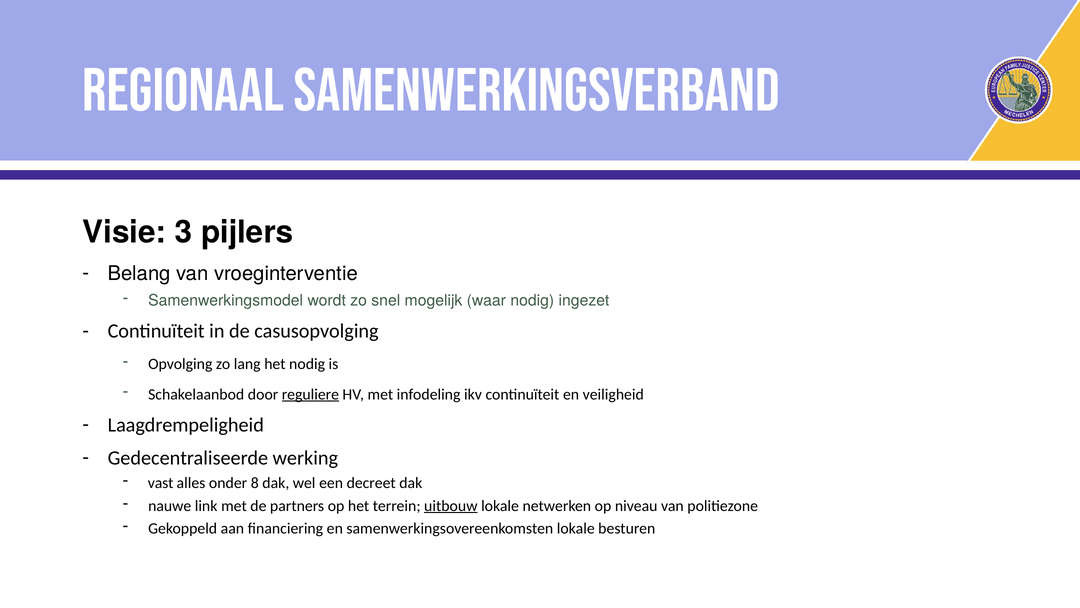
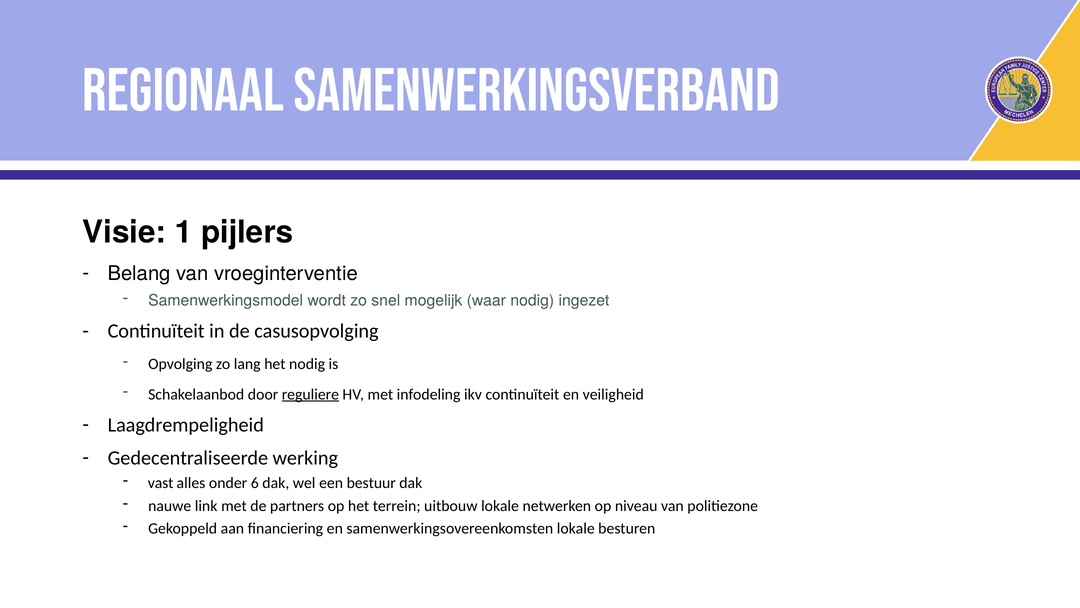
3: 3 -> 1 (184, 232)
8: 8 -> 6 (255, 483)
decreet: decreet -> bestuur (371, 483)
uitbouw underline: present -> none (451, 505)
